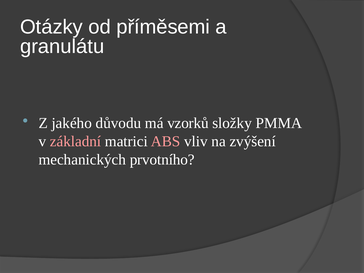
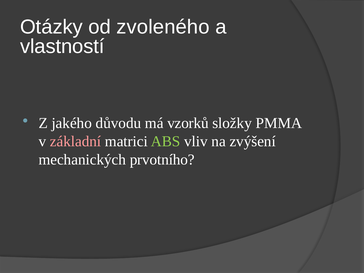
příměsemi: příměsemi -> zvoleného (163, 27)
granulátu: granulátu -> vlastností (62, 46)
ABS colour: pink -> light green (166, 141)
